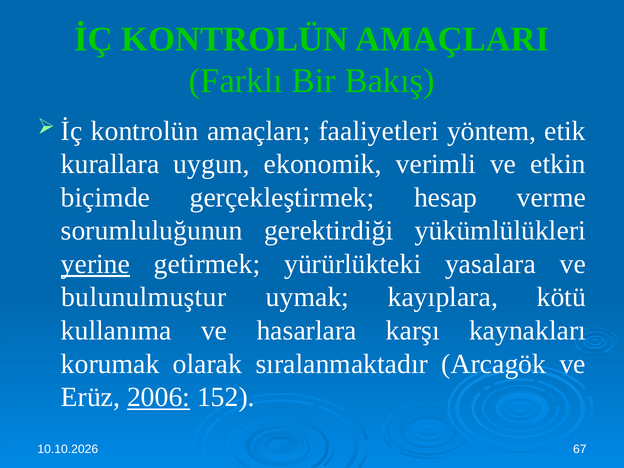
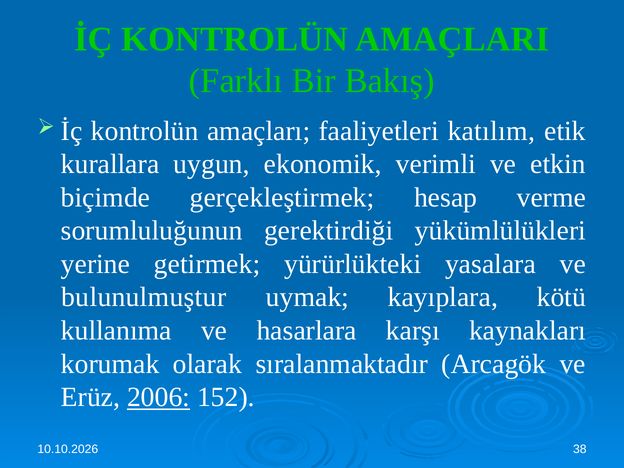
yöntem: yöntem -> katılım (491, 131)
yerine underline: present -> none (95, 264)
67: 67 -> 38 (580, 449)
